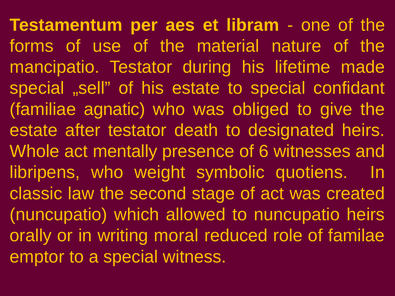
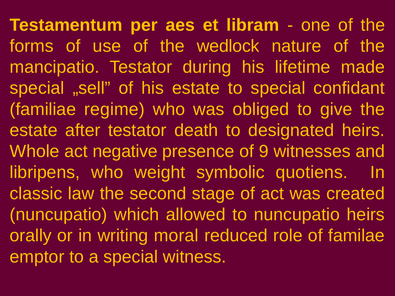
material: material -> wedlock (228, 46)
agnatic: agnatic -> regime (114, 109)
mentally: mentally -> negative (125, 152)
6: 6 -> 9 (264, 152)
